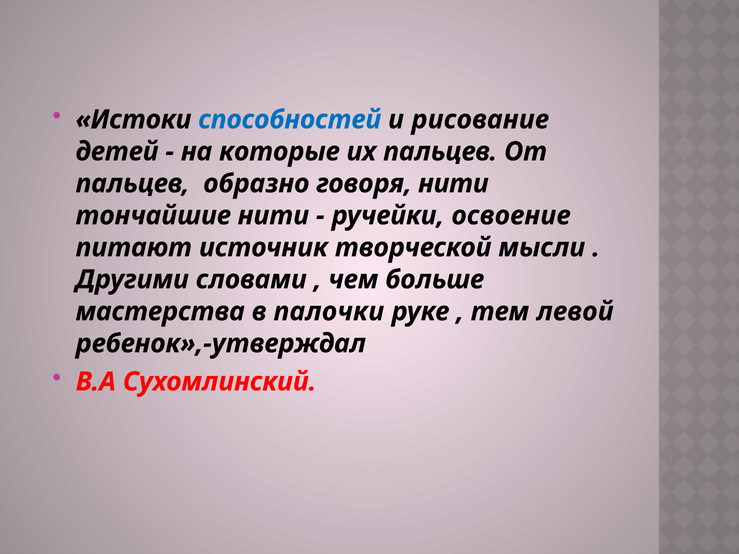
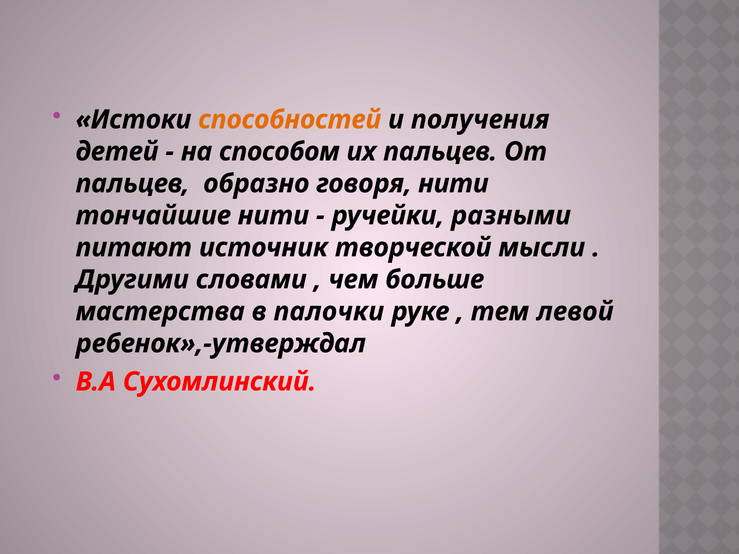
способностей colour: blue -> orange (290, 120)
рисование: рисование -> получения (480, 120)
которые: которые -> способом (279, 152)
освоение: освоение -> разными (511, 216)
